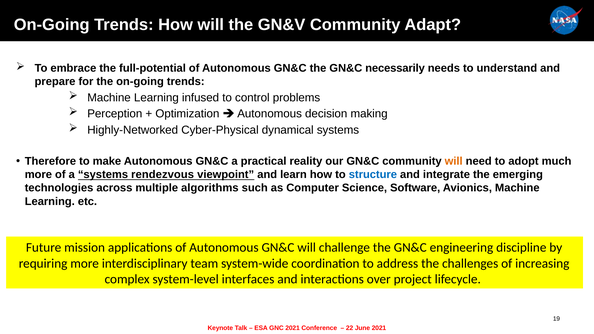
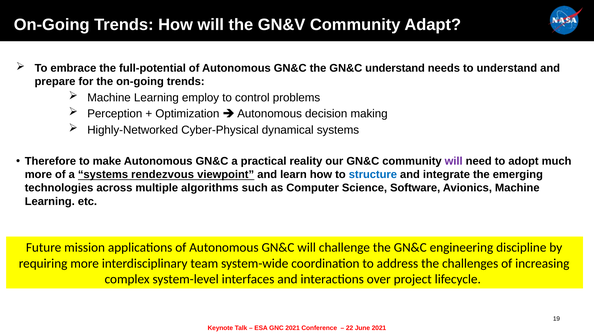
GN&C necessarily: necessarily -> understand (395, 68)
infused: infused -> employ (201, 98)
will colour: orange -> purple (454, 161)
